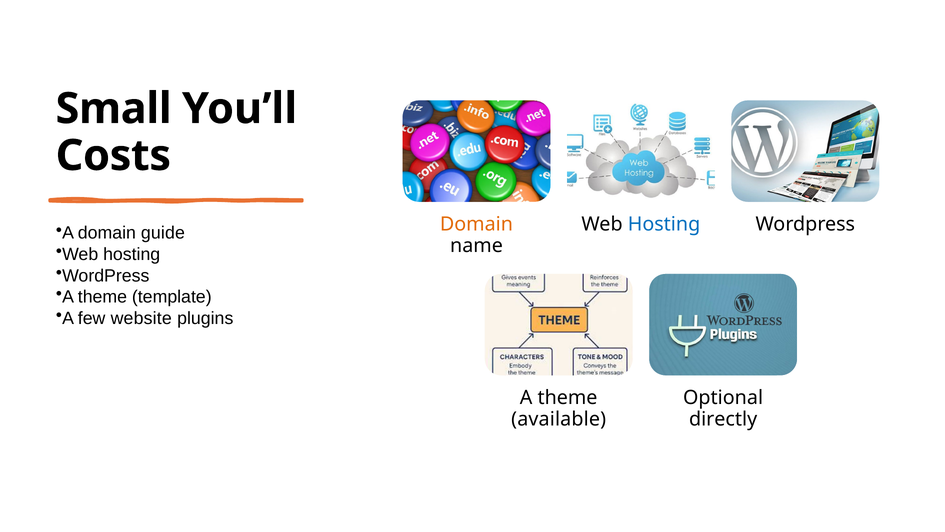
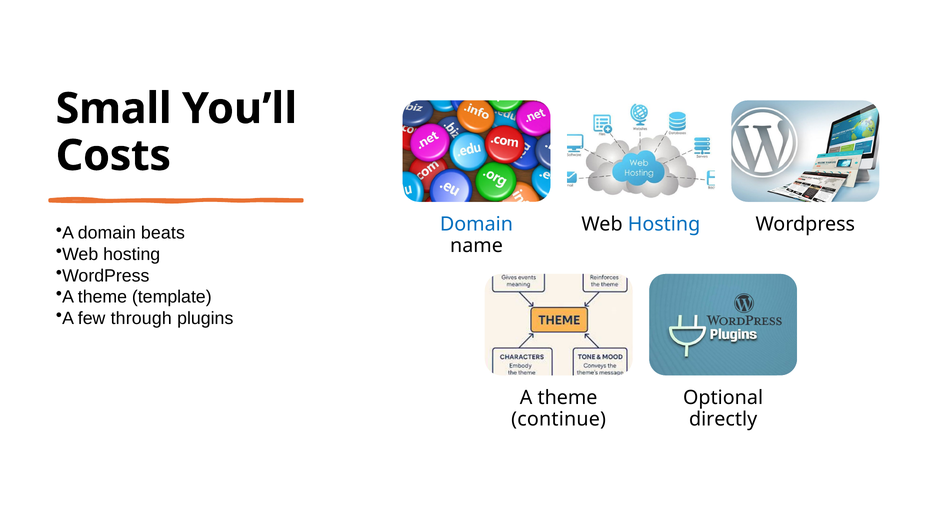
Domain colour: orange -> blue (476, 224)
guide: guide -> beats (163, 233)
website: website -> through (141, 318)
available: available -> continue (559, 419)
